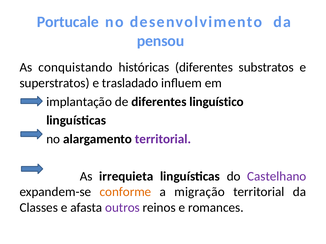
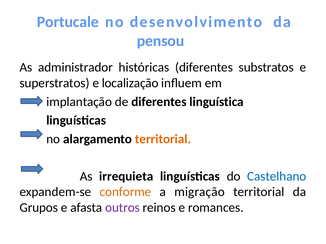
conquistando: conquistando -> administrador (75, 67)
trasladado: trasladado -> localização (130, 83)
linguístico: linguístico -> linguística (217, 102)
territorial colour: purple -> orange (163, 139)
Castelhano colour: purple -> blue (277, 177)
Classes: Classes -> Grupos (39, 208)
